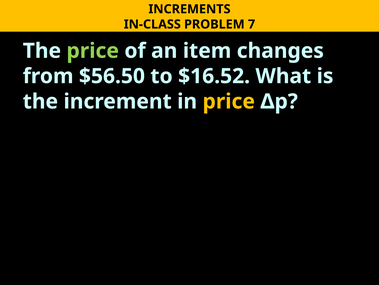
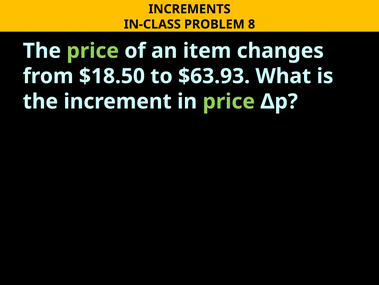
7: 7 -> 8 (252, 24)
$56.50: $56.50 -> $18.50 (112, 76)
$16.52: $16.52 -> $63.93 (214, 76)
price colour: yellow -> light green (229, 101)
